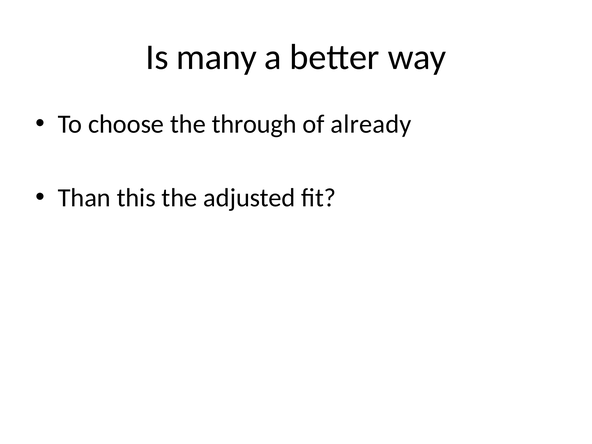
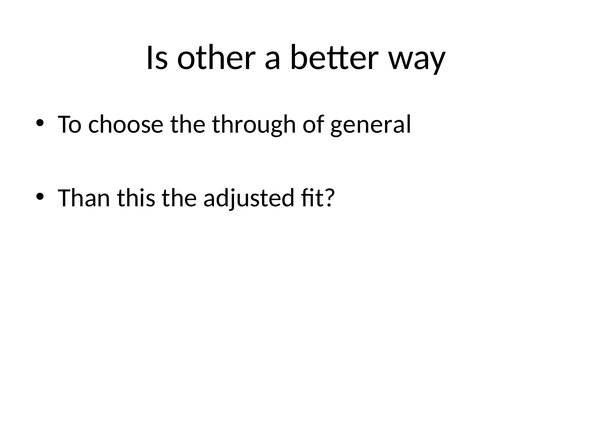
many: many -> other (217, 57)
already: already -> general (371, 124)
